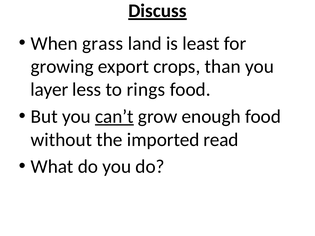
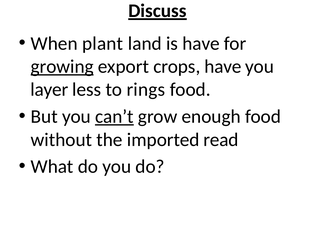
grass: grass -> plant (103, 43)
is least: least -> have (201, 43)
growing underline: none -> present (62, 67)
crops than: than -> have (223, 67)
